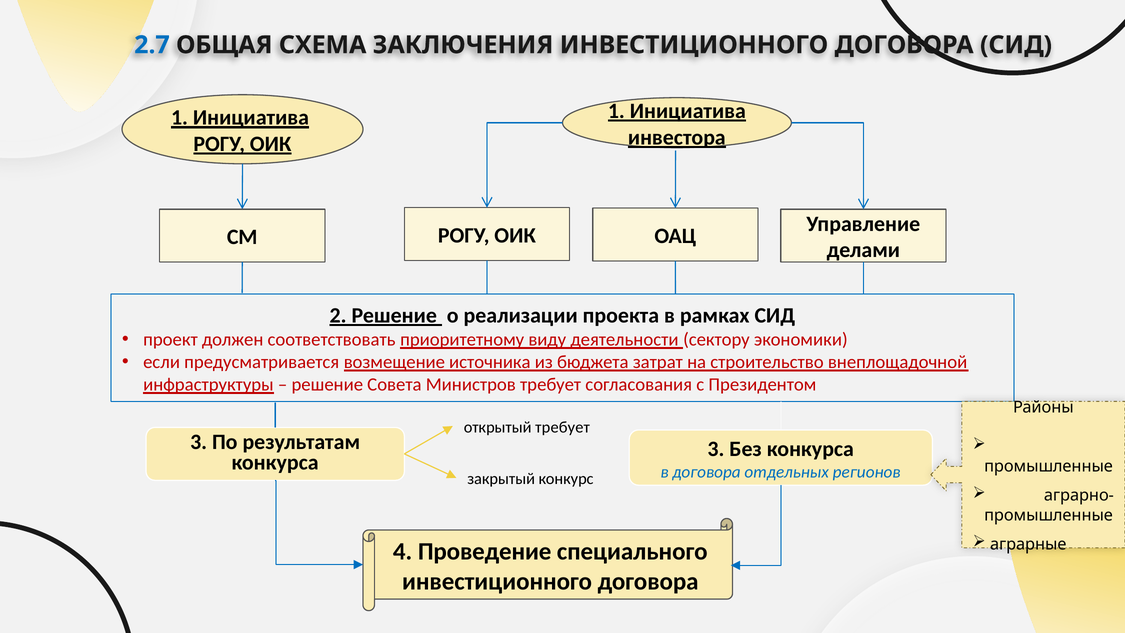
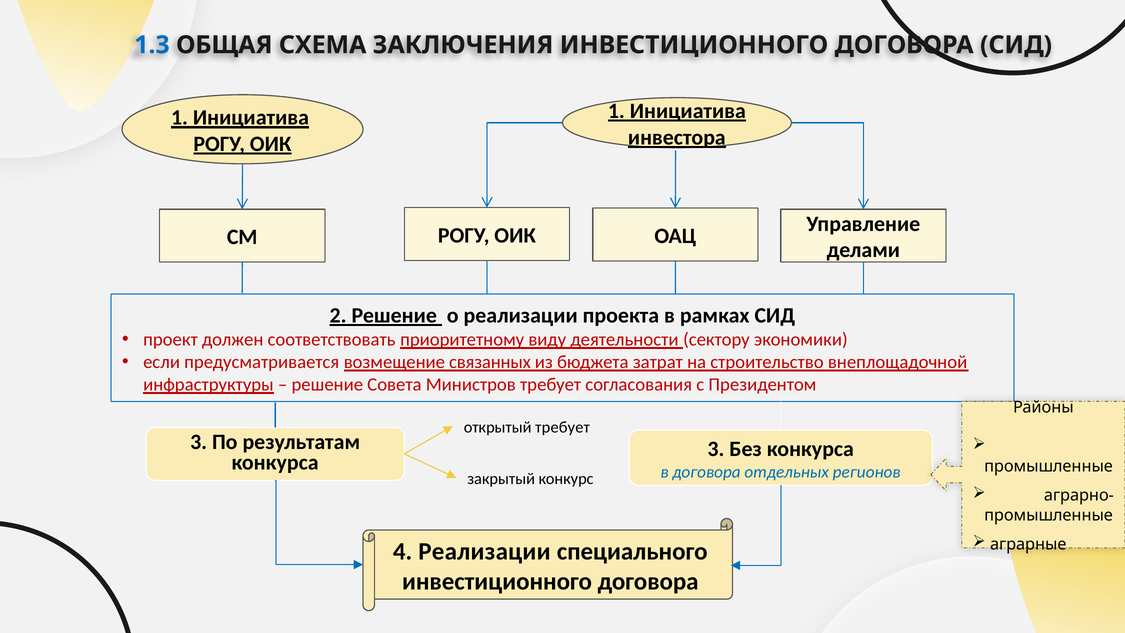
2.7: 2.7 -> 1.3 (152, 45)
источника: источника -> связанных (490, 362)
4 Проведение: Проведение -> Реализации (484, 551)
